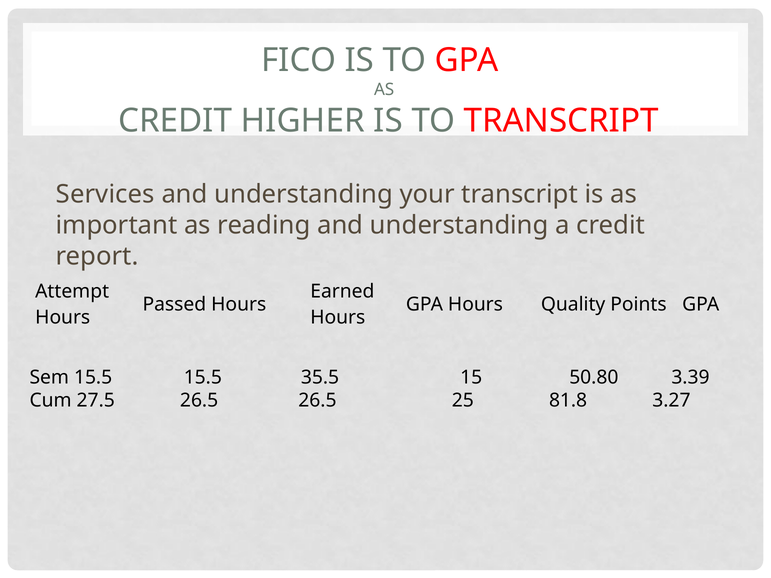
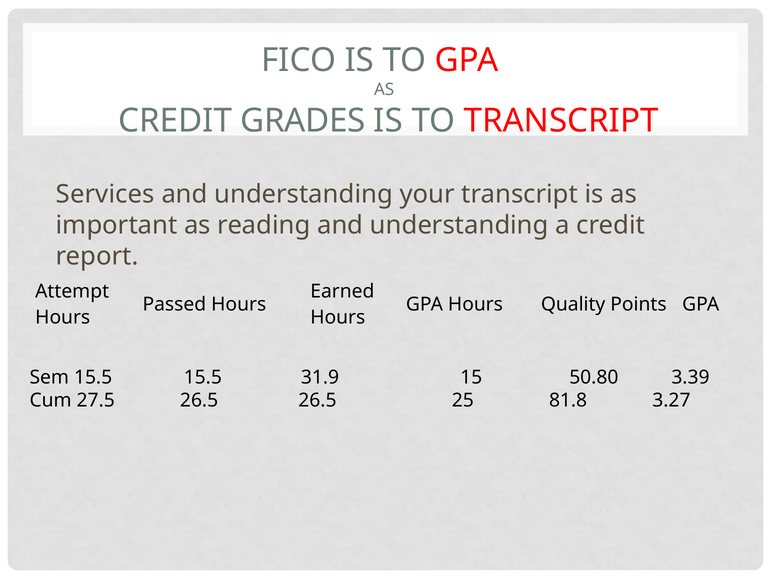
HIGHER: HIGHER -> GRADES (303, 121)
35.5: 35.5 -> 31.9 (320, 377)
